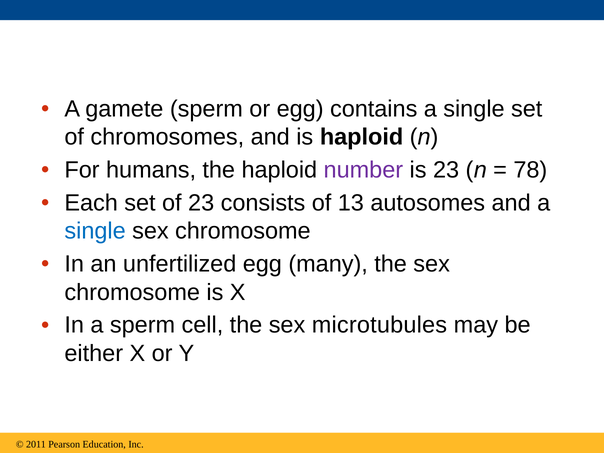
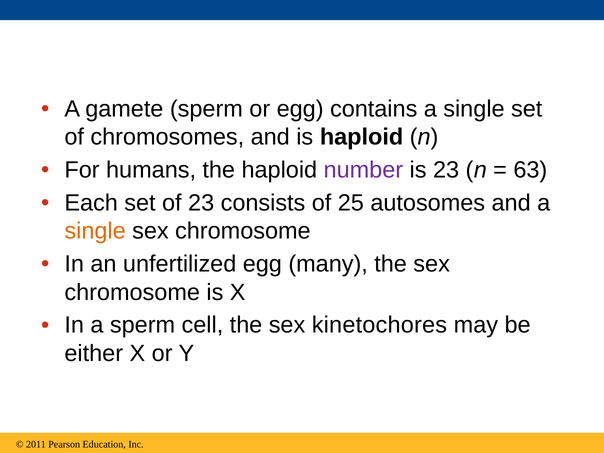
78: 78 -> 63 (530, 170)
13: 13 -> 25 (351, 203)
single colour: blue -> orange (95, 231)
microtubules: microtubules -> kinetochores (379, 325)
